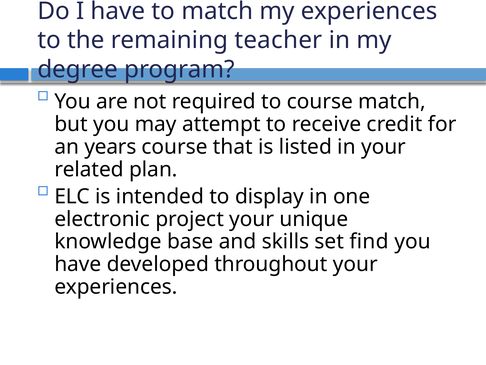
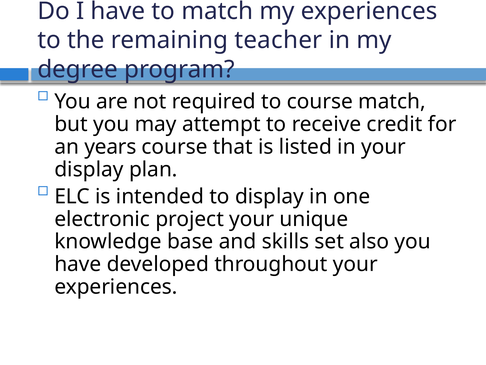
related: related -> display (89, 169)
find: find -> also (369, 241)
